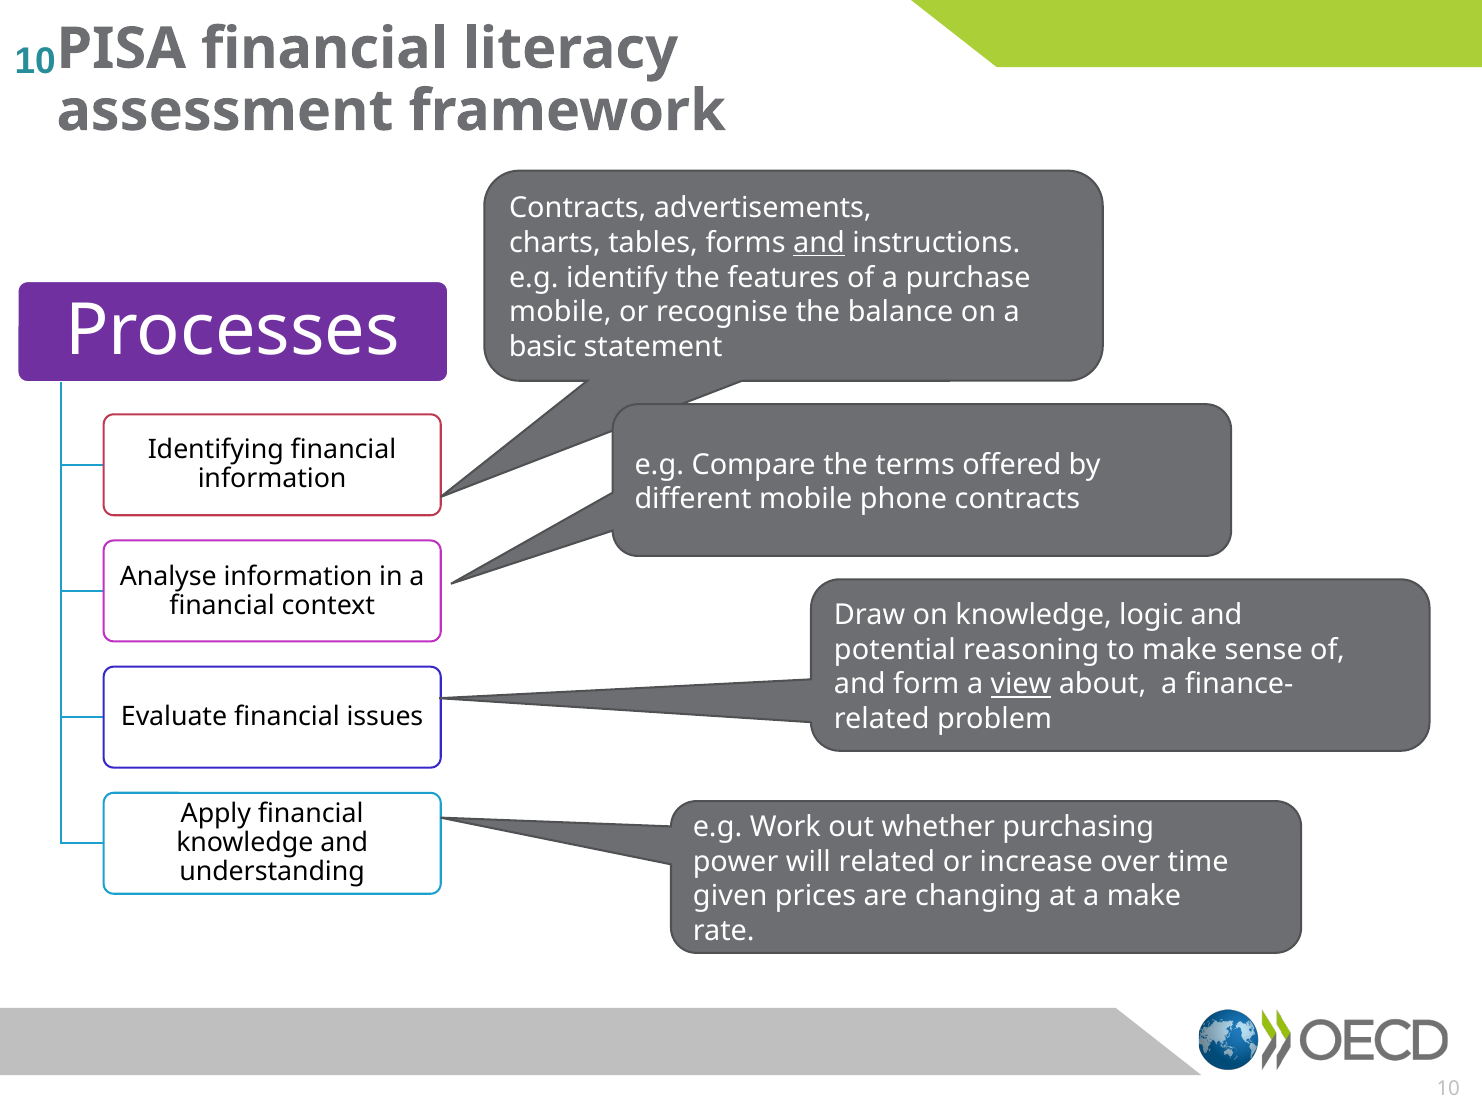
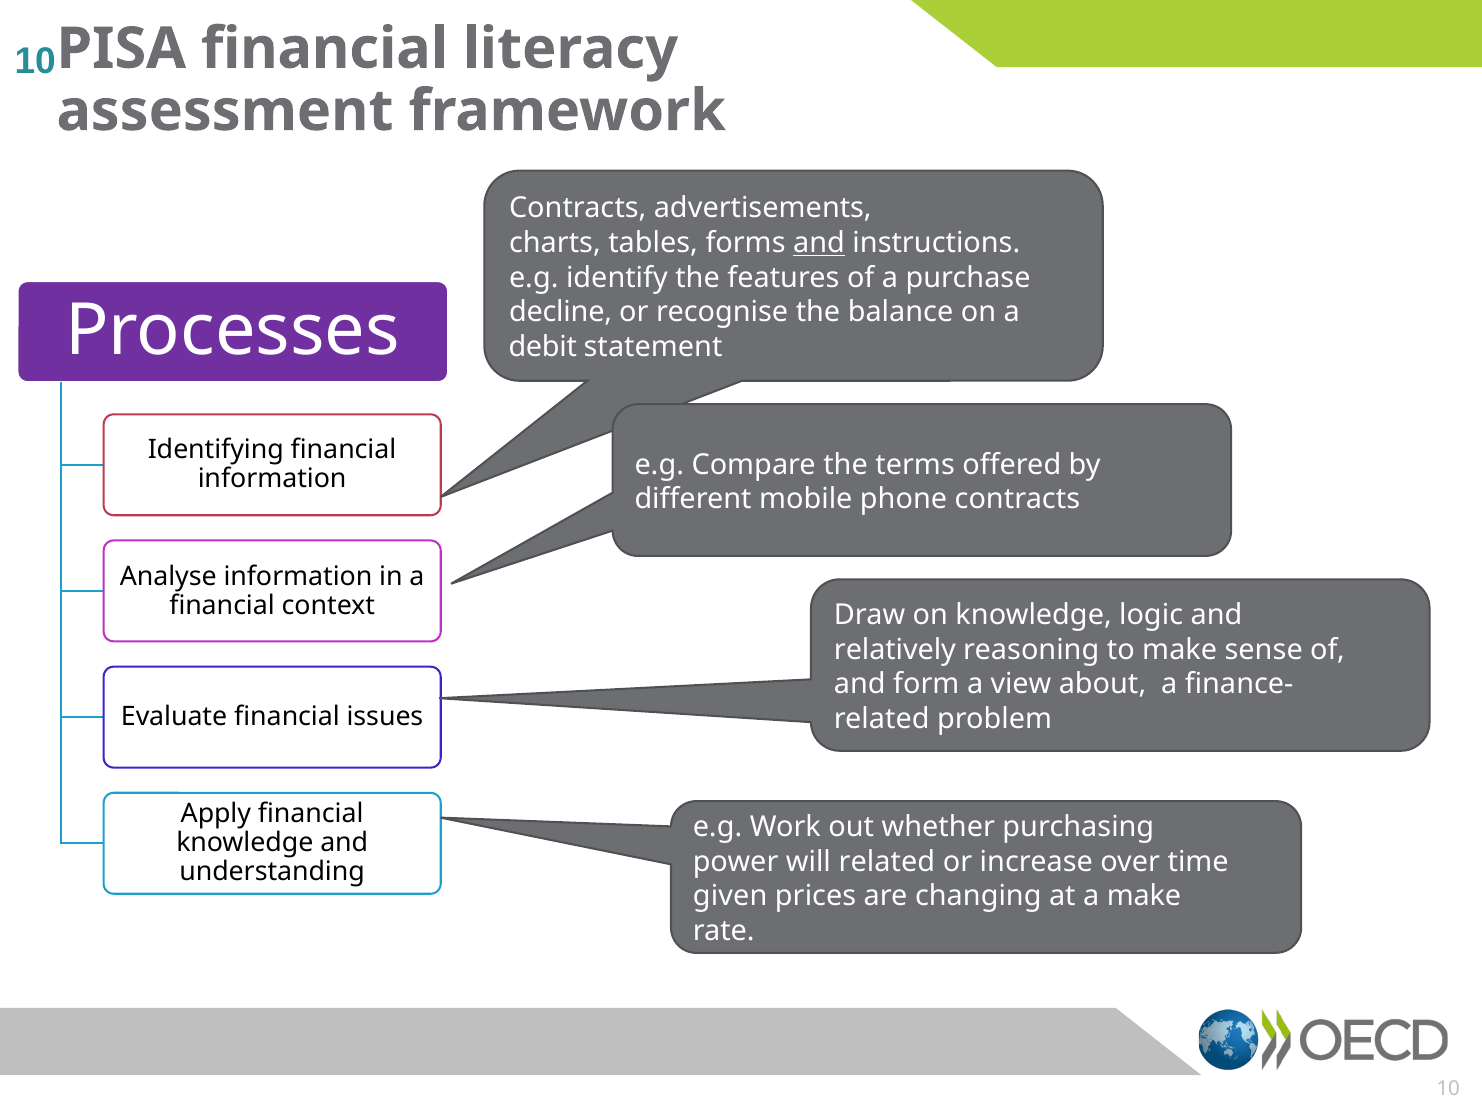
mobile: mobile -> decline (561, 312)
basic: basic -> debit (543, 347)
potential: potential -> relatively (895, 649)
view underline: present -> none (1021, 684)
